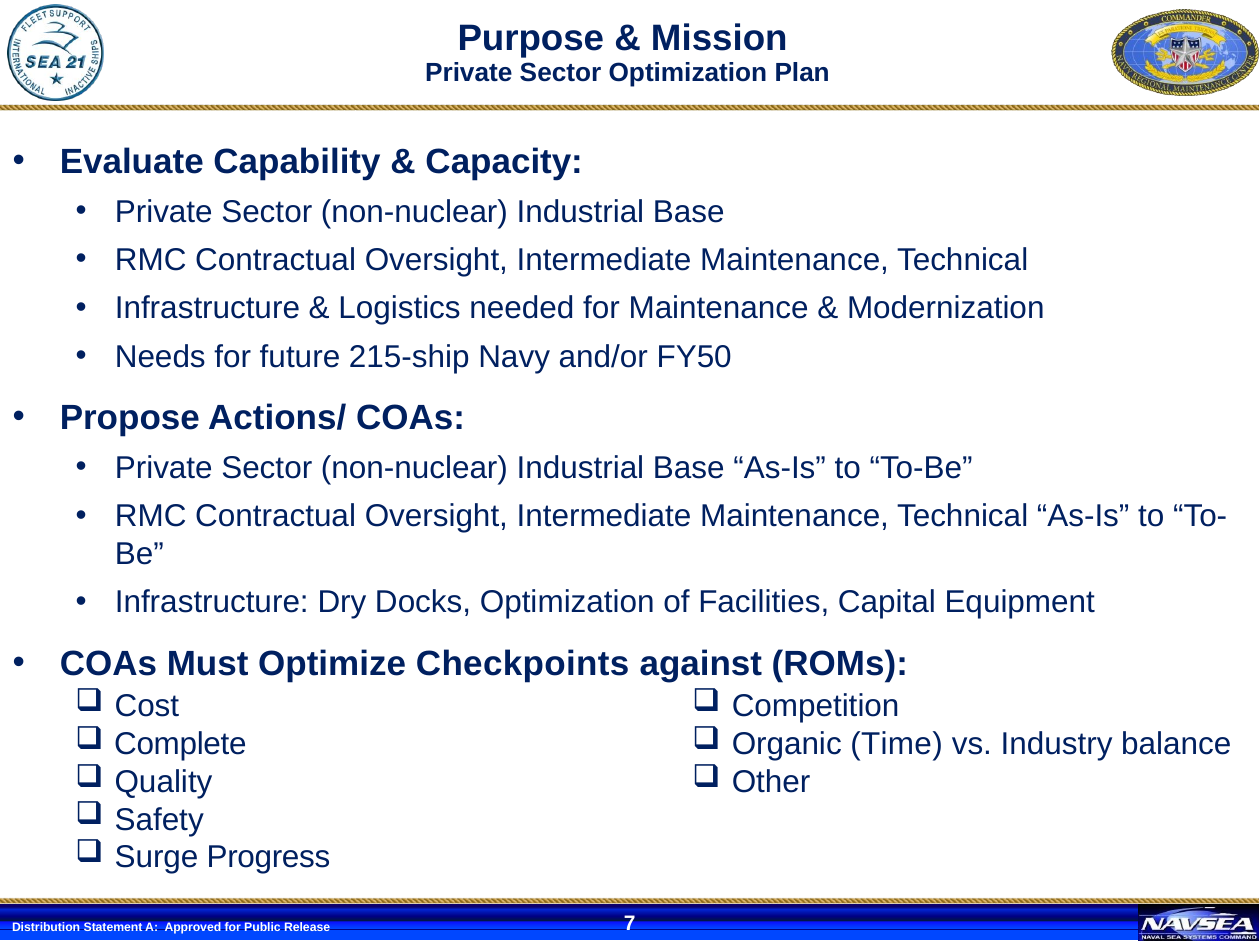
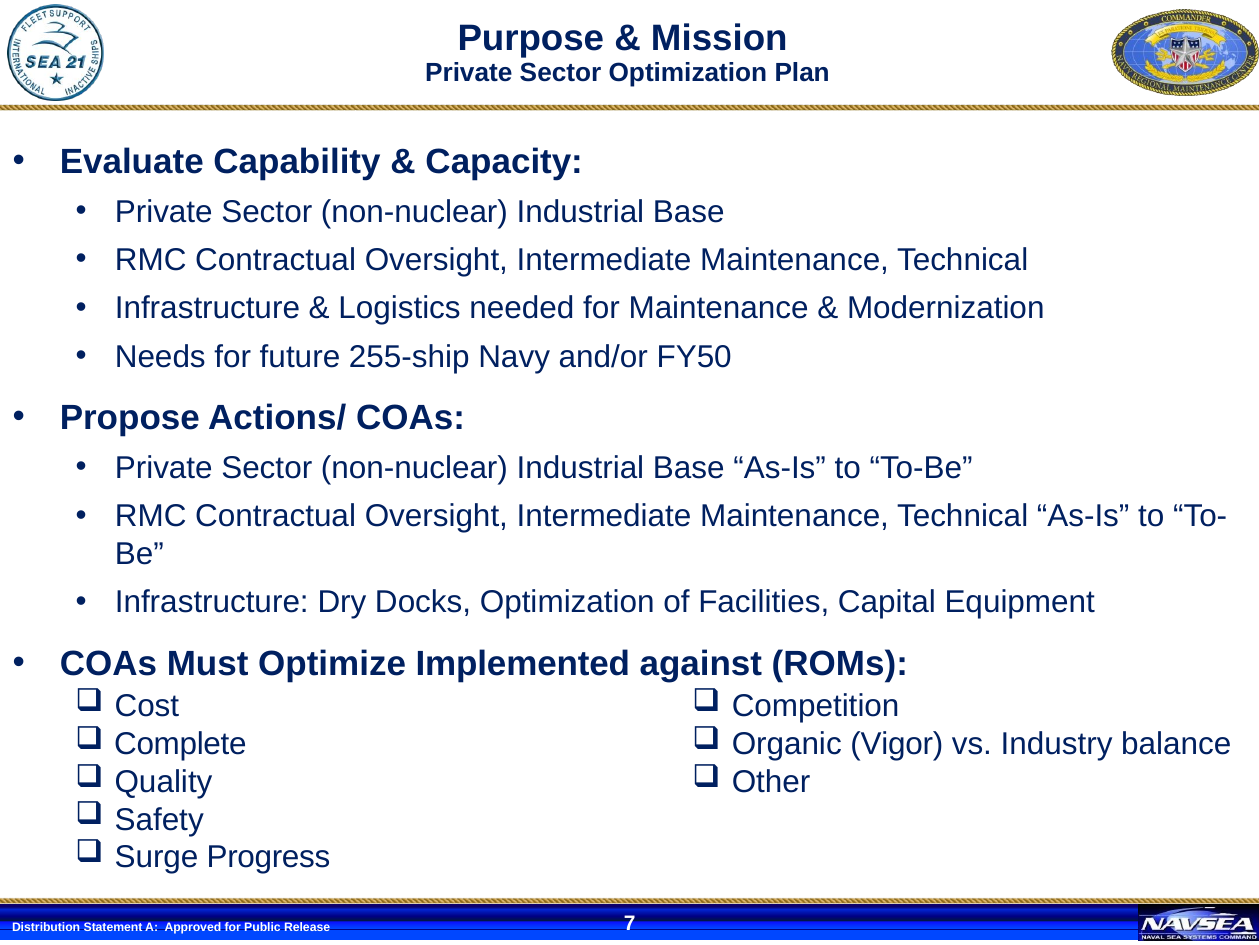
215-ship: 215-ship -> 255-ship (409, 357)
Checkpoints: Checkpoints -> Implemented (523, 663)
Organic Time: Time -> Vigor (897, 743)
